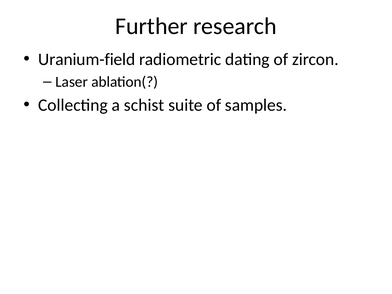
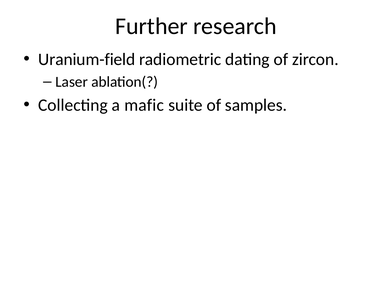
schist: schist -> mafic (144, 105)
